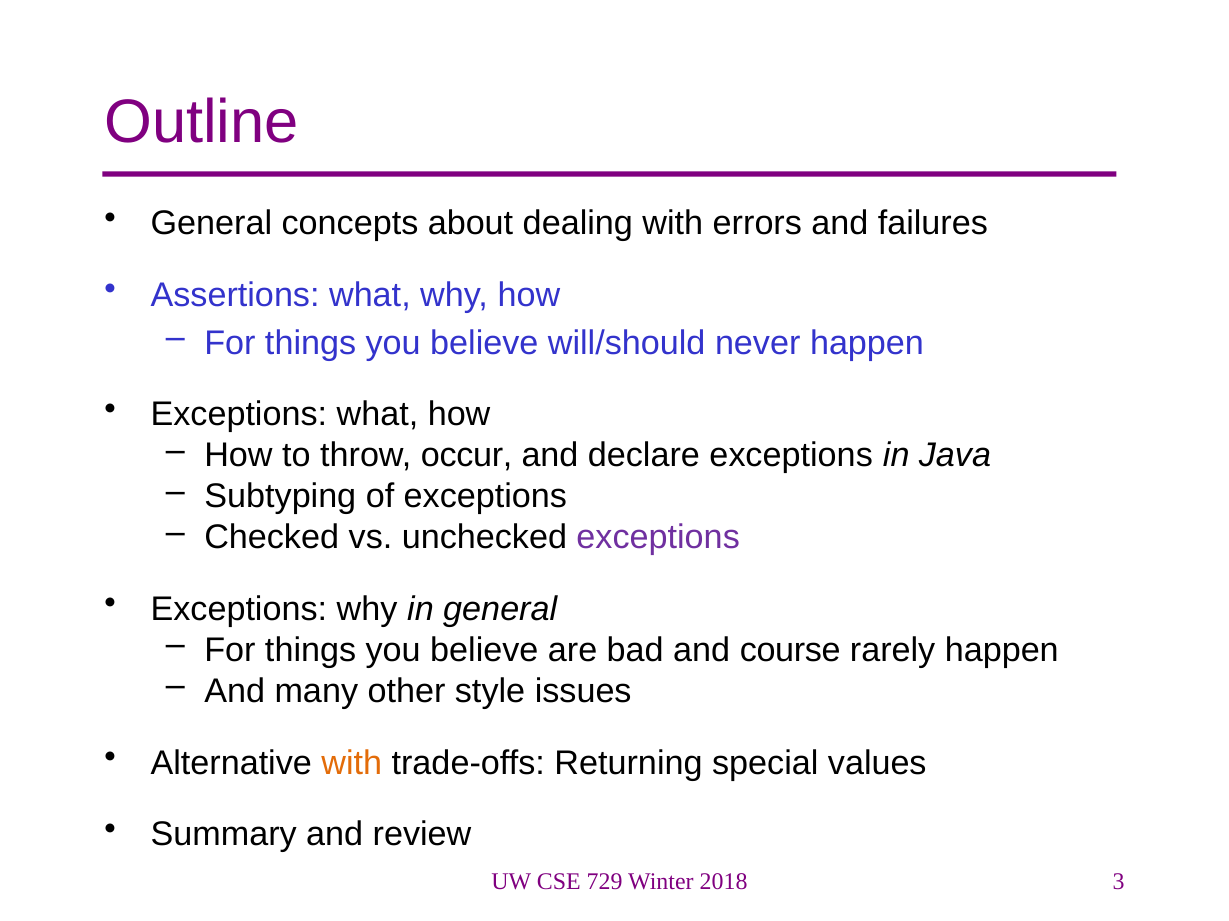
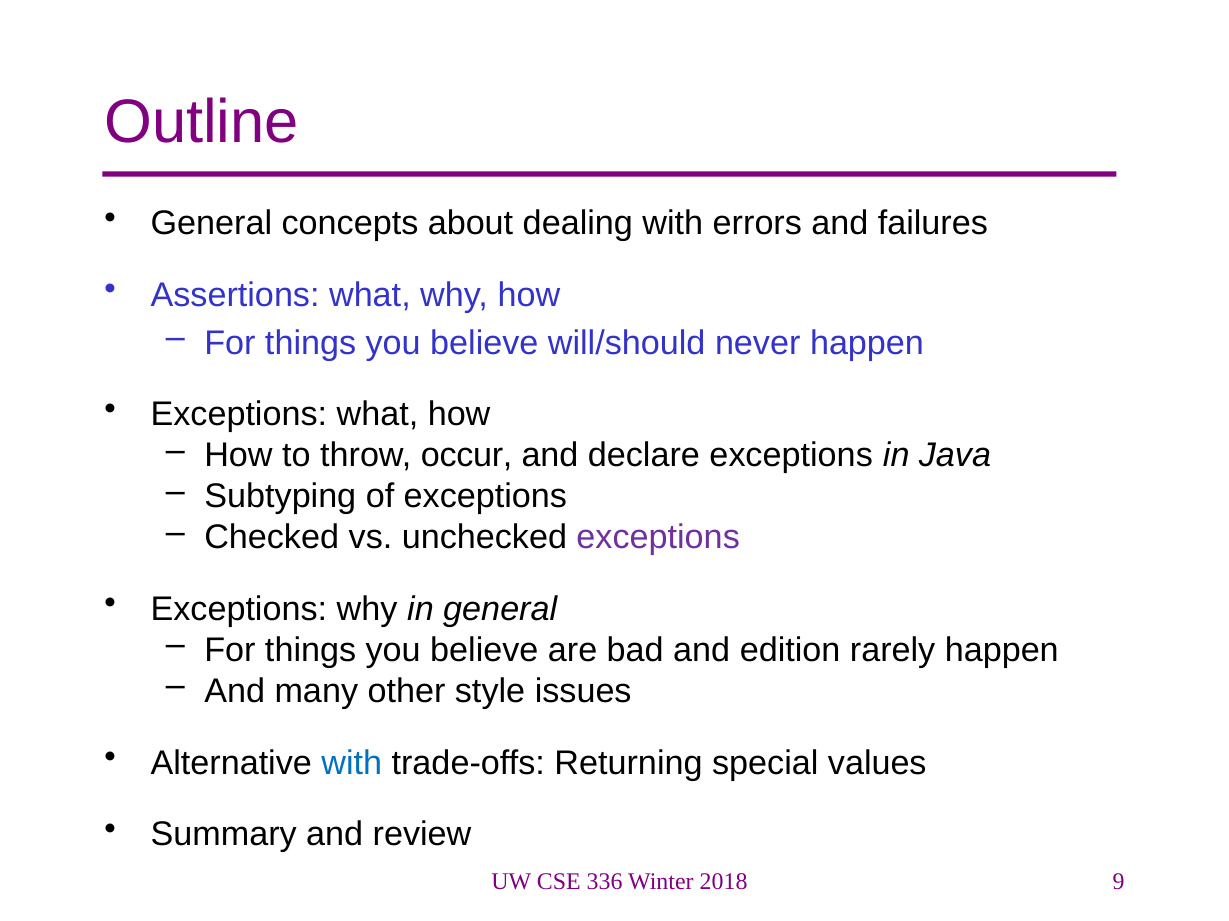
course: course -> edition (790, 651)
with colour: orange -> blue (352, 763)
729: 729 -> 336 (605, 882)
3: 3 -> 9 (1119, 882)
